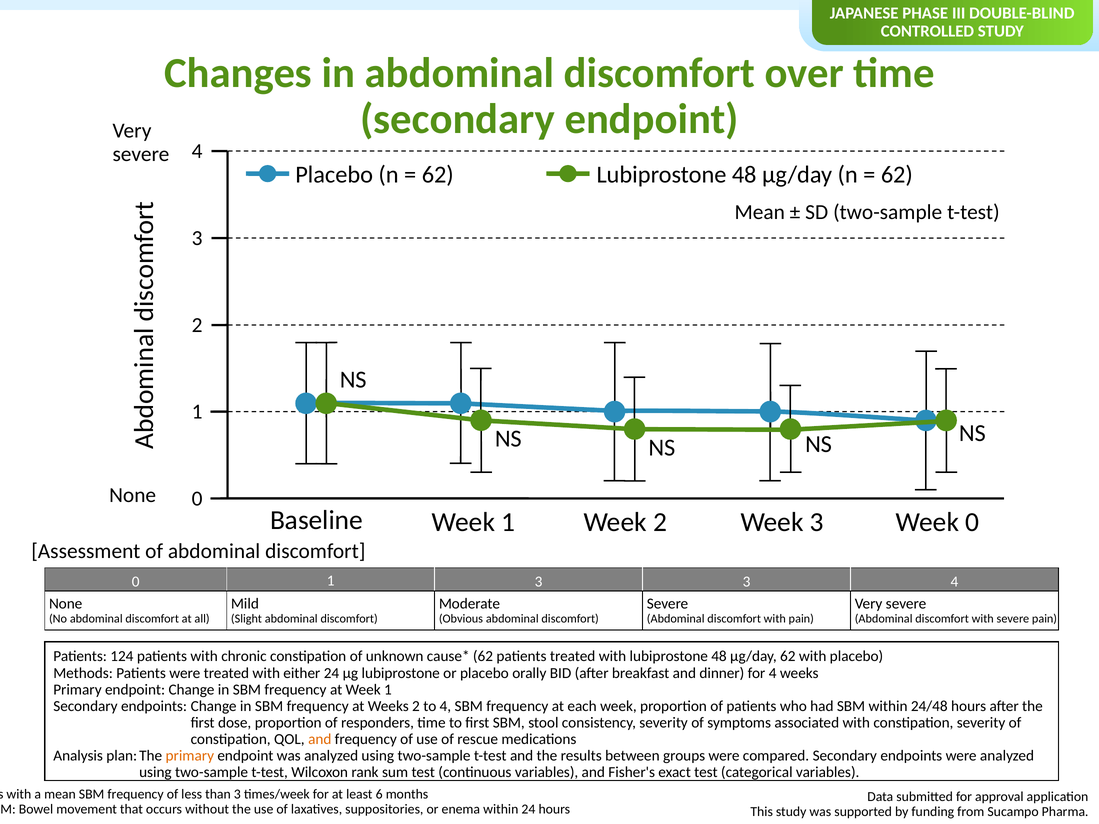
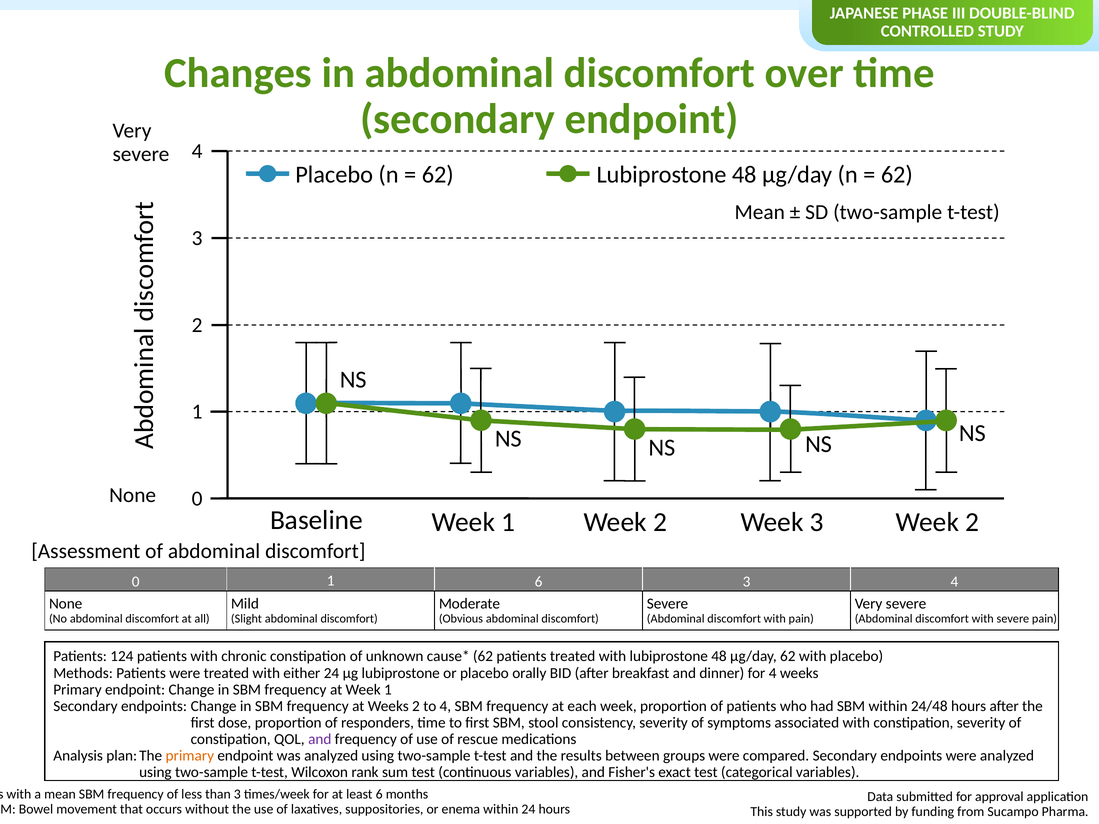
3 Week 0: 0 -> 2 (972, 522)
1 3: 3 -> 6 (539, 582)
and colour: orange -> purple (320, 739)
